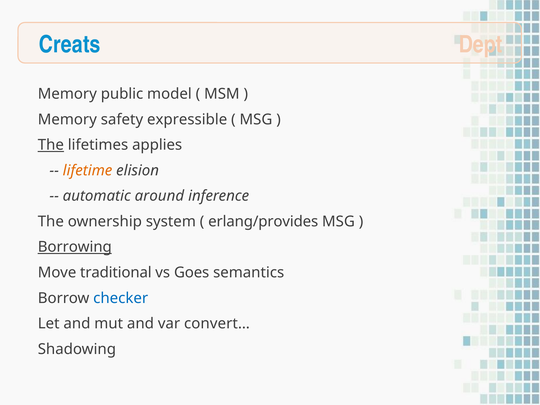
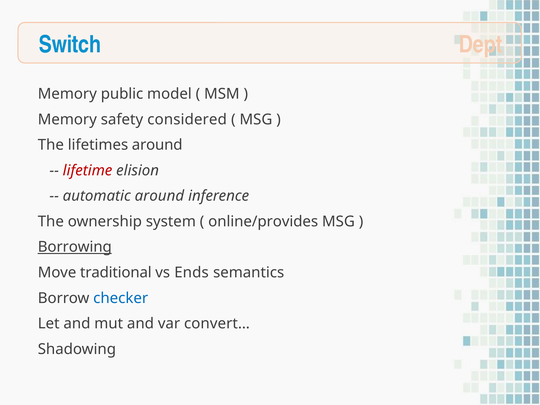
Creats: Creats -> Switch (70, 44)
expressible: expressible -> considered (187, 119)
The underline: present -> none (51, 145)
lifetimes applies: applies -> around (157, 145)
lifetime colour: orange -> red (88, 171)
erlang/provides: erlang/provides -> online/provides (263, 222)
Goes: Goes -> Ends (191, 273)
